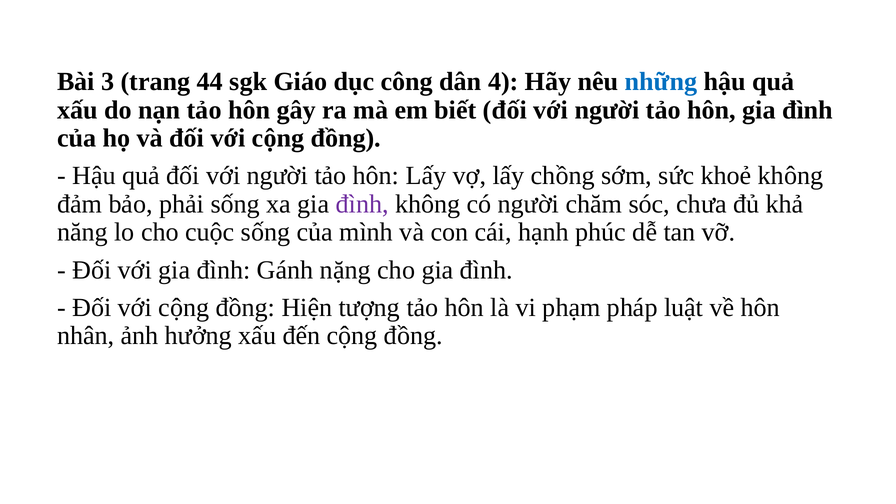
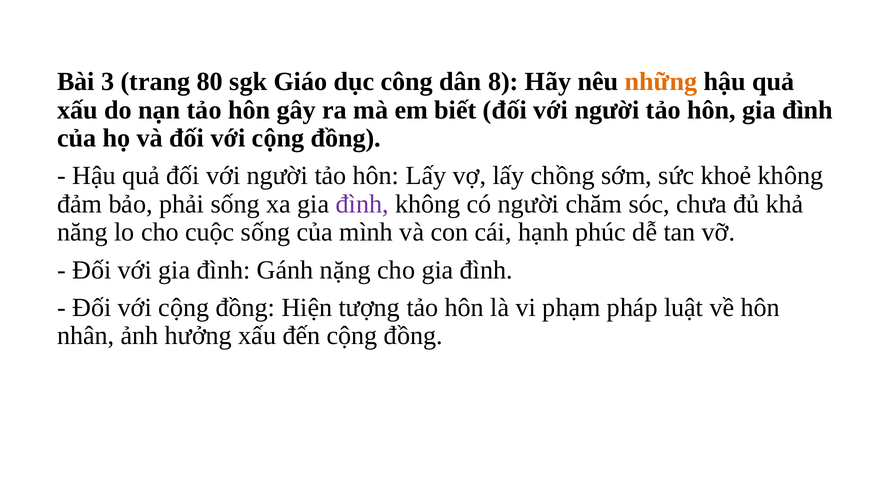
44: 44 -> 80 (210, 82)
4: 4 -> 8 (503, 82)
những colour: blue -> orange (661, 82)
